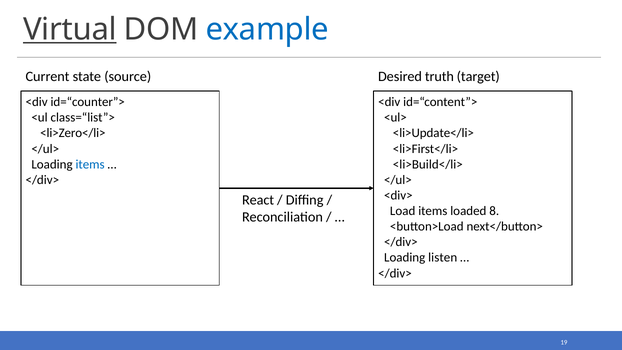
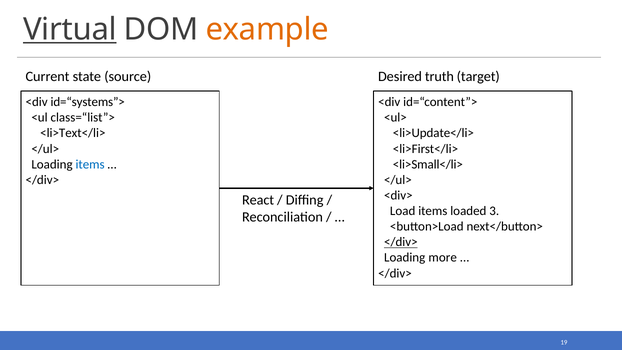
example colour: blue -> orange (267, 29)
id=“counter”>: id=“counter”> -> id=“systems”> (88, 102)
<li>Zero</li>: <li>Zero</li> -> <li>Text</li> (73, 133)
<li>Build</li>: <li>Build</li> -> <li>Small</li> (428, 164)
8: 8 -> 3 (494, 211)
</div> underline: none -> present (401, 242)
listen: listen -> more (443, 258)
